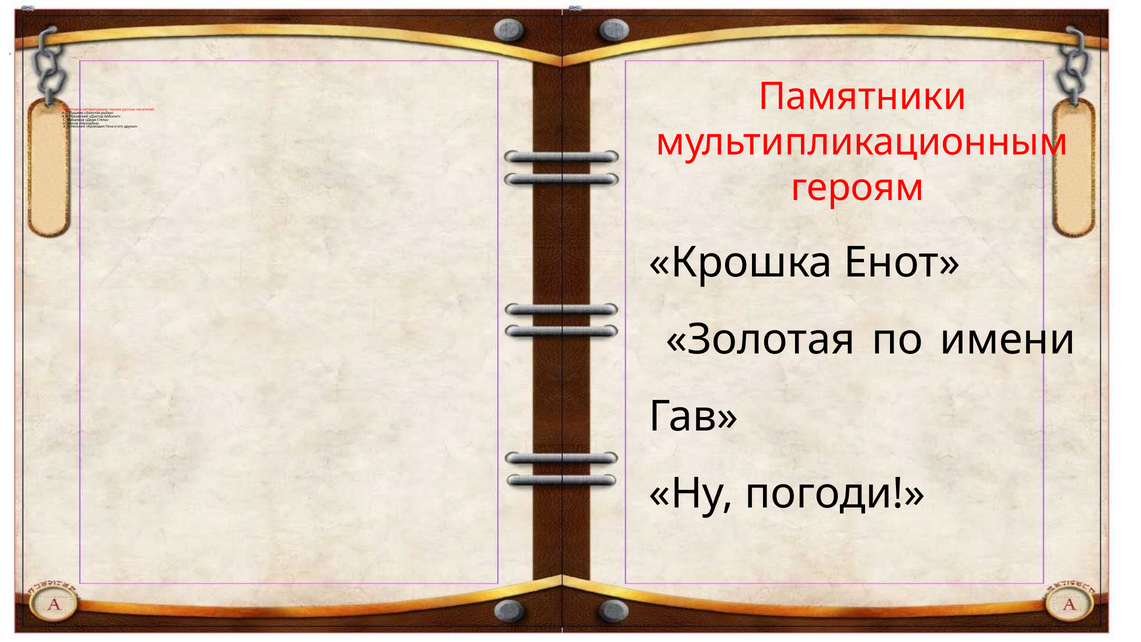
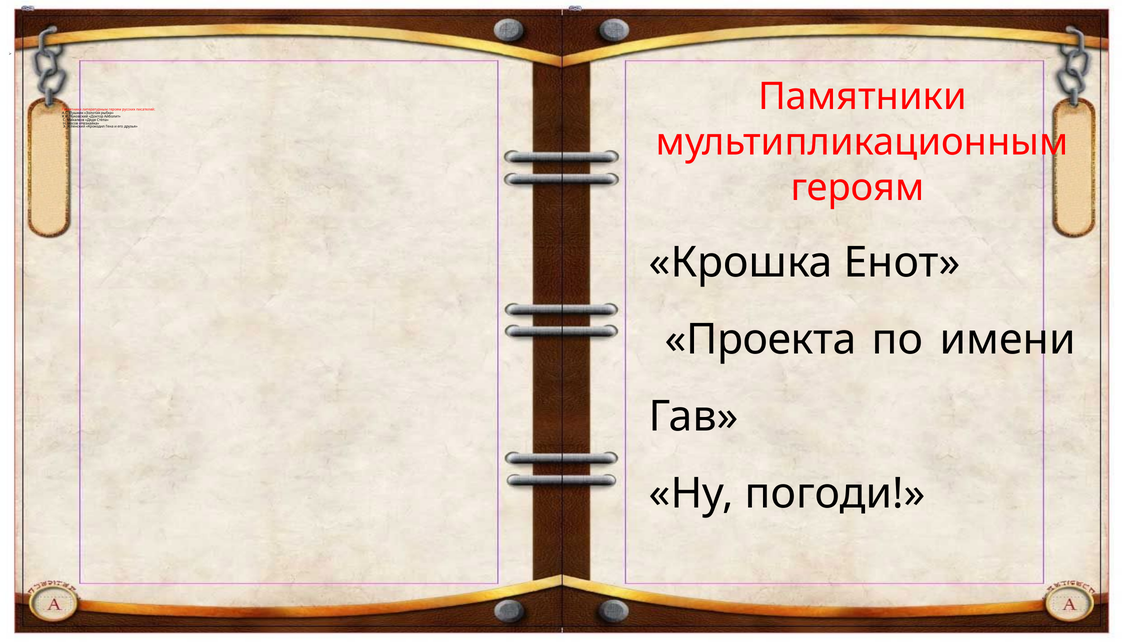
Золотая: Золотая -> Проекта (761, 339)
